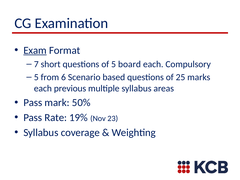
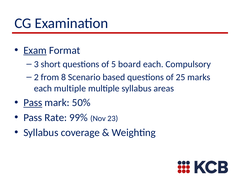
7: 7 -> 3 (36, 64)
5: 5 -> 2 (36, 77)
6: 6 -> 8 (64, 77)
each previous: previous -> multiple (70, 88)
Pass underline: none -> present (33, 103)
19%: 19% -> 99% (79, 118)
